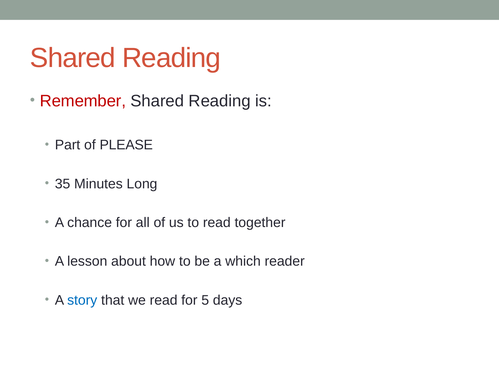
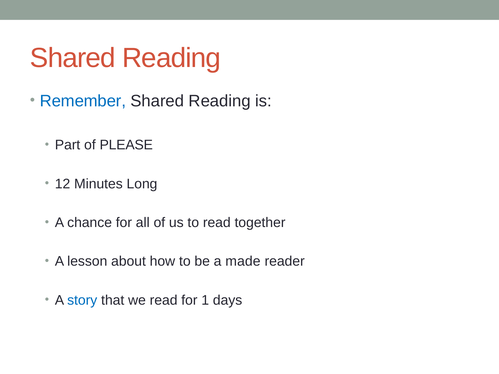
Remember colour: red -> blue (83, 101)
35: 35 -> 12 (63, 184)
which: which -> made (243, 262)
5: 5 -> 1 (205, 300)
